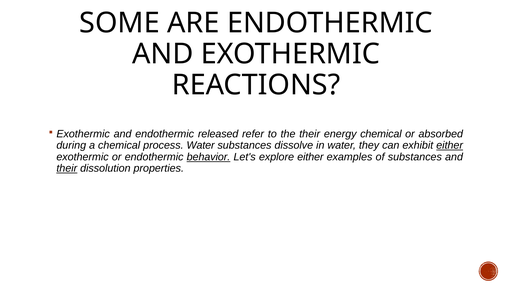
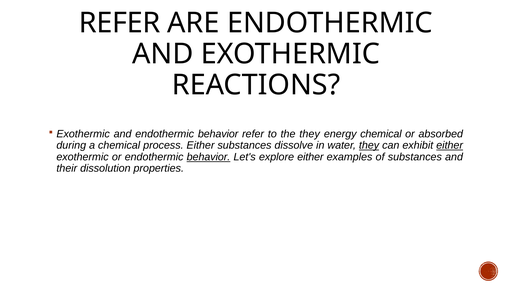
SOME: SOME -> REFER (120, 23)
and endothermic released: released -> behavior (218, 134)
the their: their -> they (310, 134)
process Water: Water -> Either (201, 145)
they underline: none -> present (369, 145)
their underline: present -> none (67, 168)
